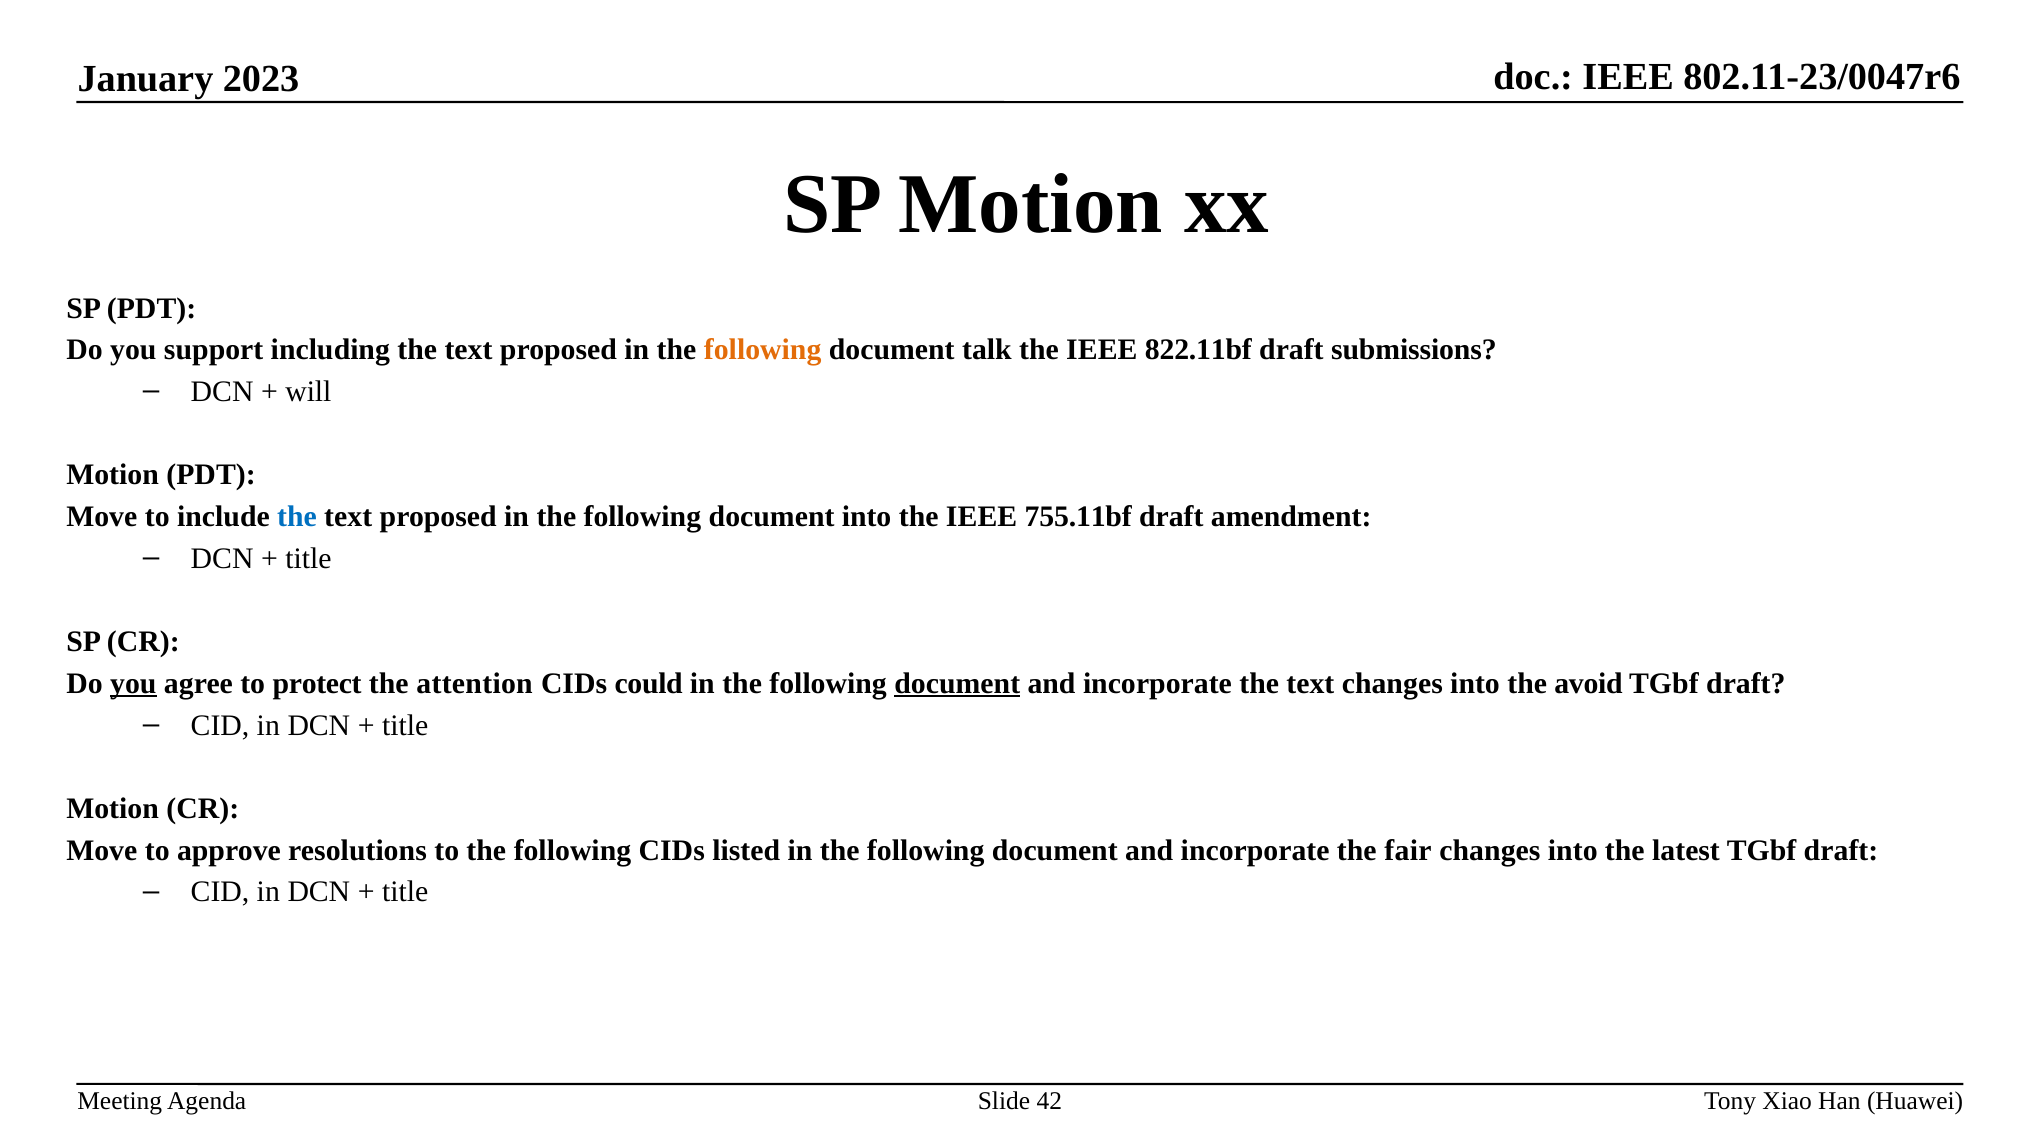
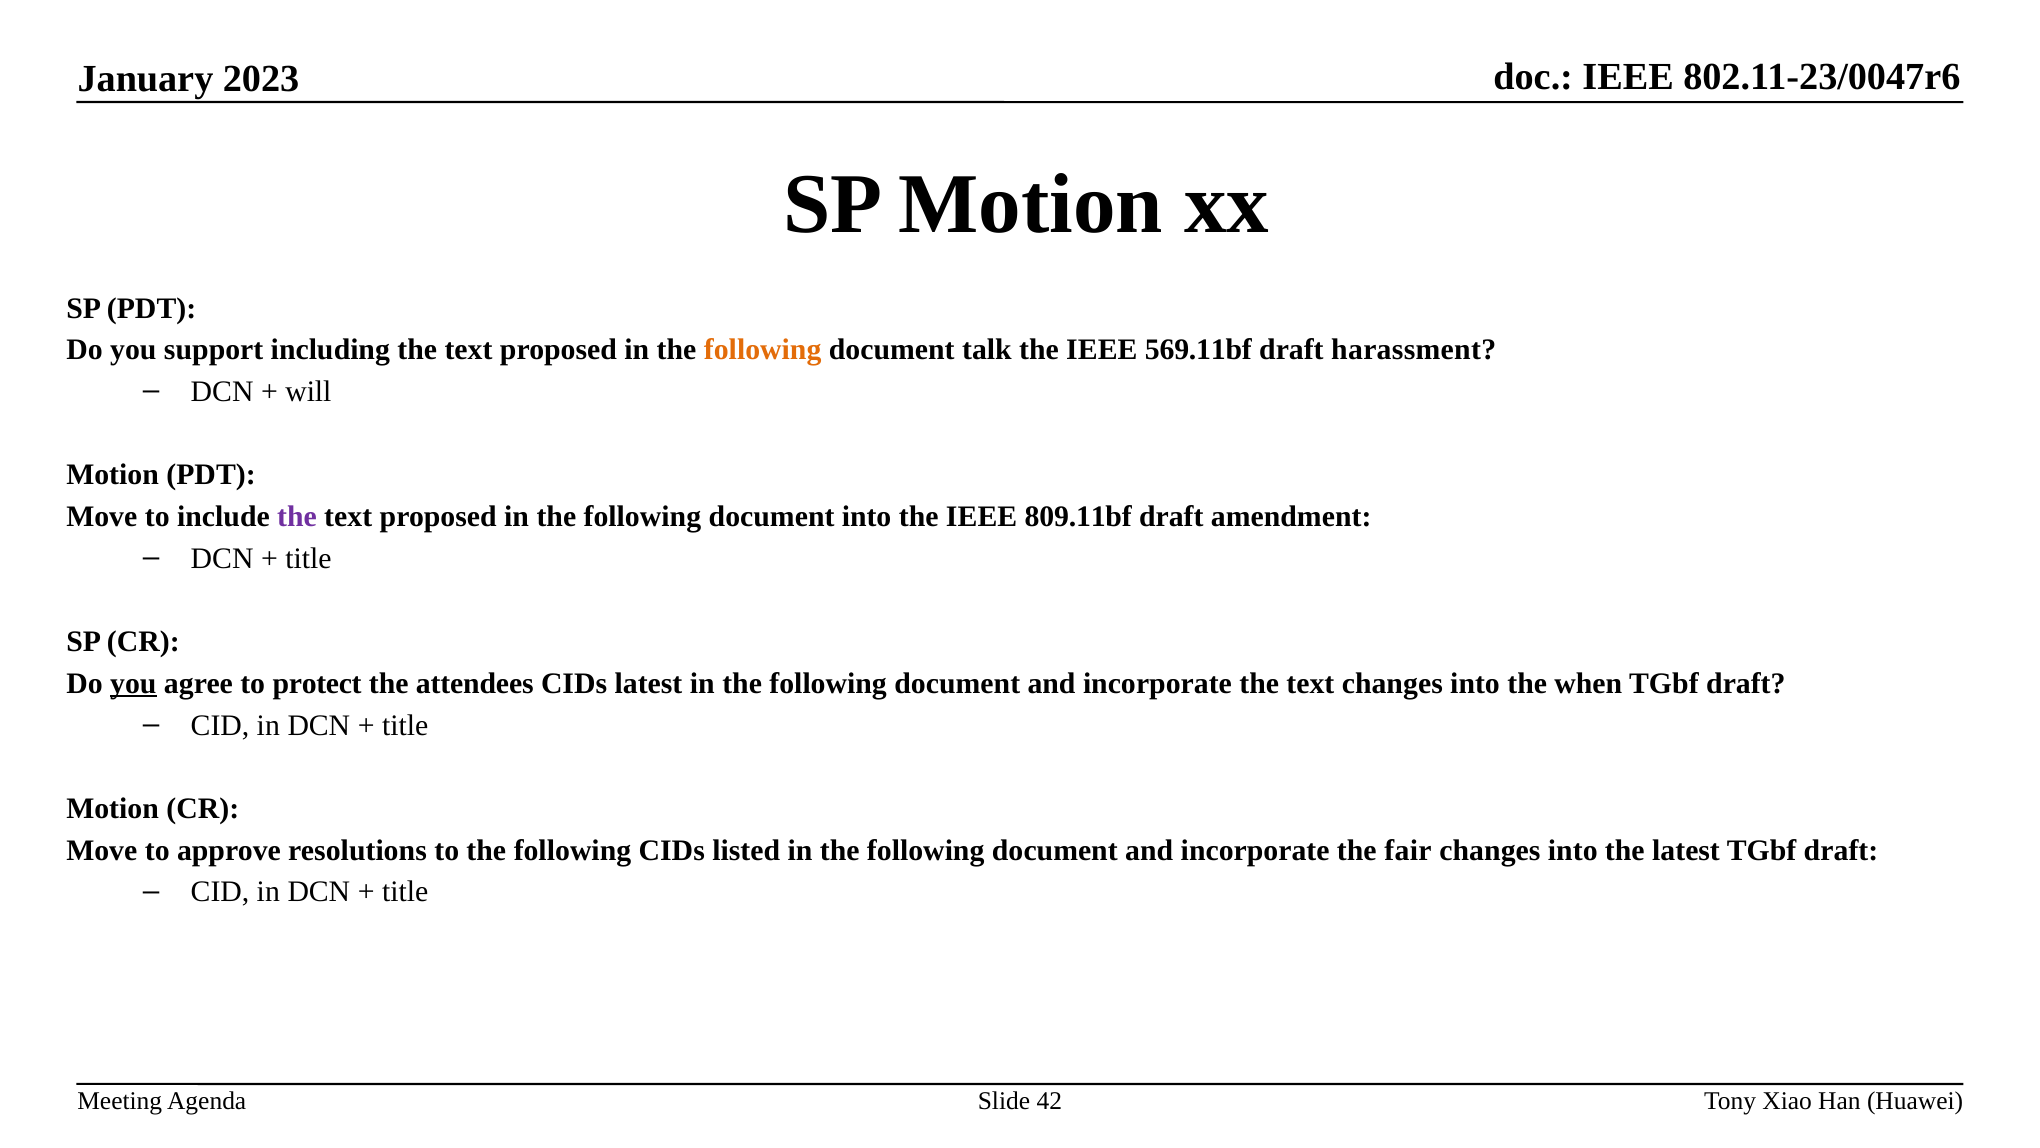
822.11bf: 822.11bf -> 569.11bf (1198, 350)
submissions: submissions -> harassment (1414, 350)
the colour: blue -> purple (297, 517)
755.11bf: 755.11bf -> 809.11bf (1078, 517)
attention: attention -> attendees (475, 683)
CIDs could: could -> latest (649, 683)
document underline: present -> none (957, 683)
avoid: avoid -> when (1588, 683)
